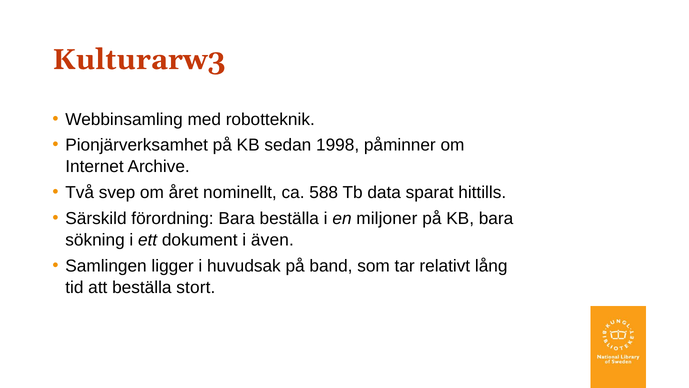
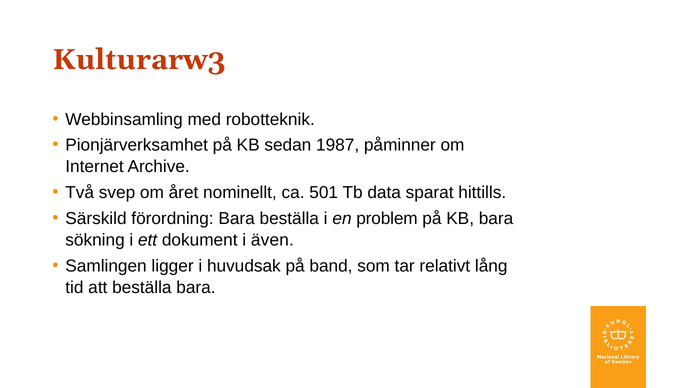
1998: 1998 -> 1987 (338, 145)
588: 588 -> 501 (324, 192)
miljoner: miljoner -> problem (387, 218)
beställa stort: stort -> bara (196, 287)
